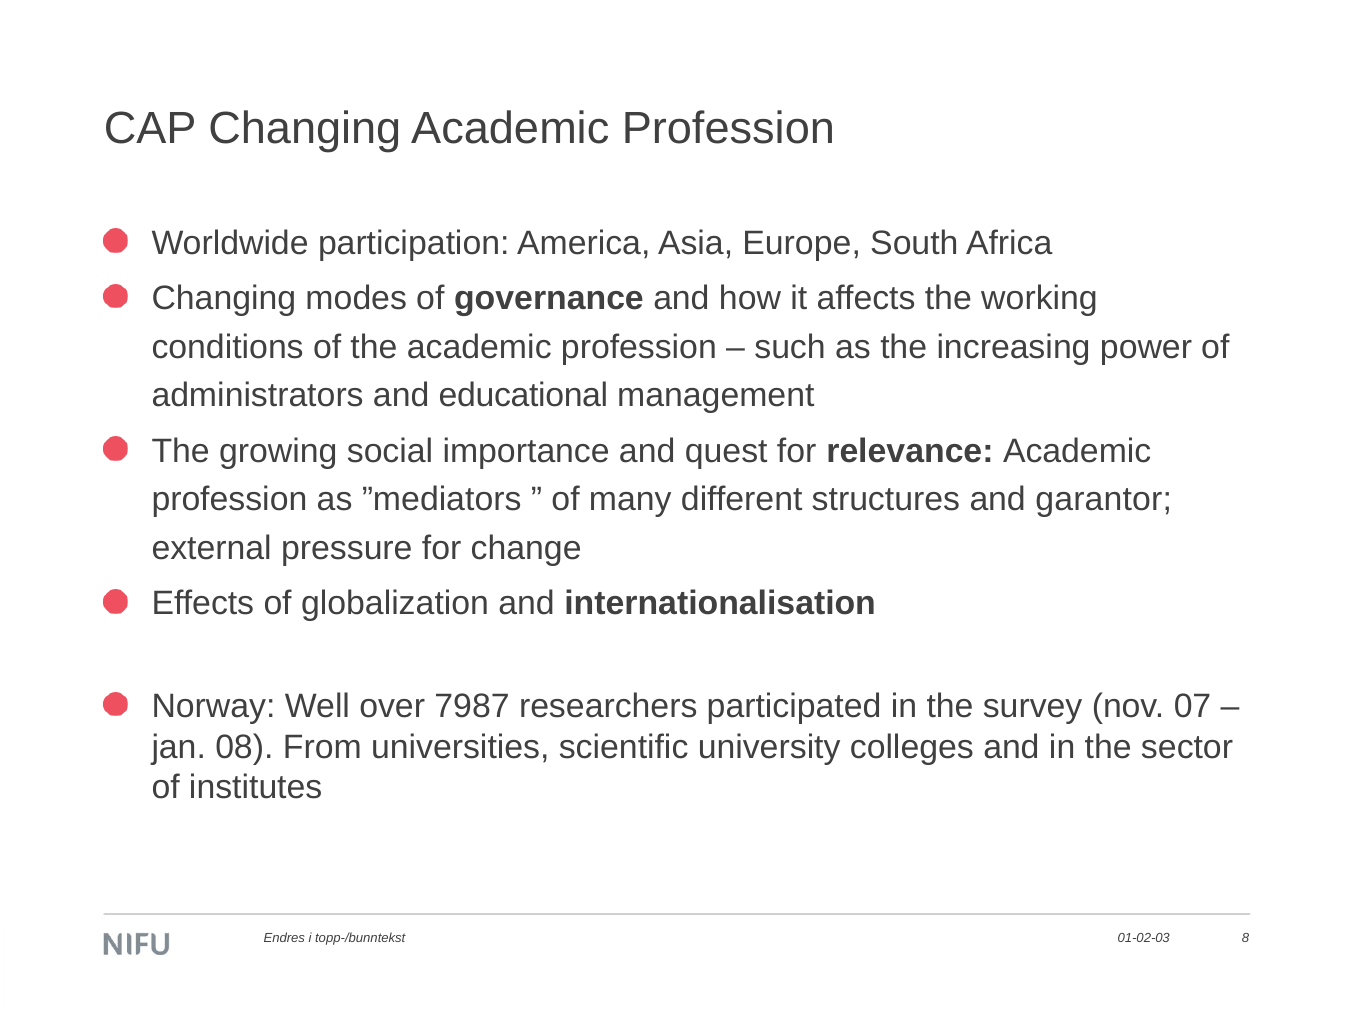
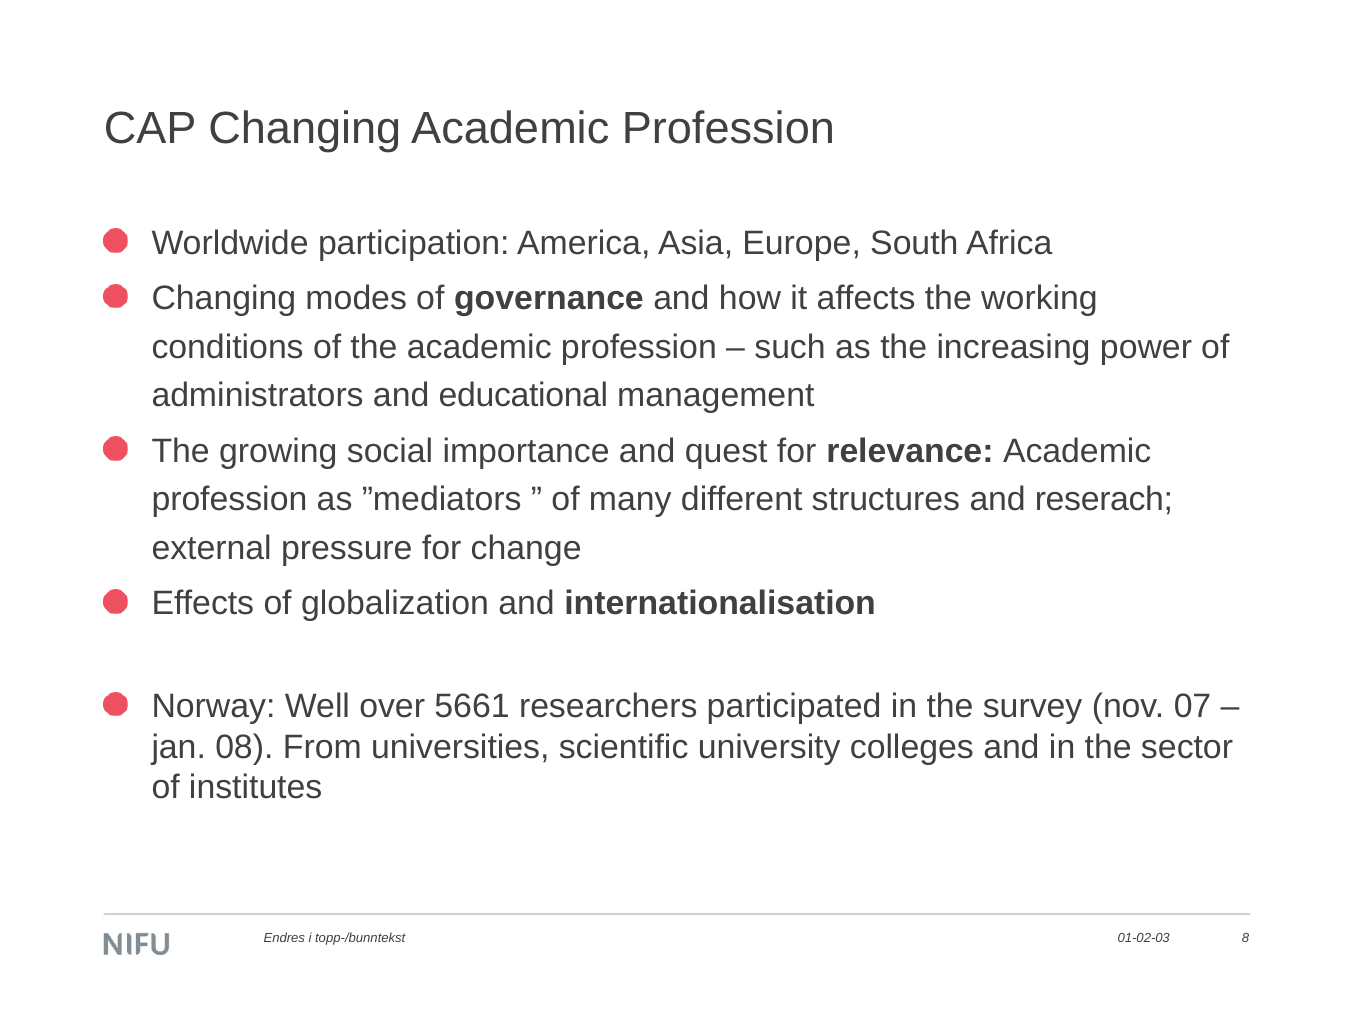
garantor: garantor -> reserach (1104, 500)
7987: 7987 -> 5661 (472, 707)
